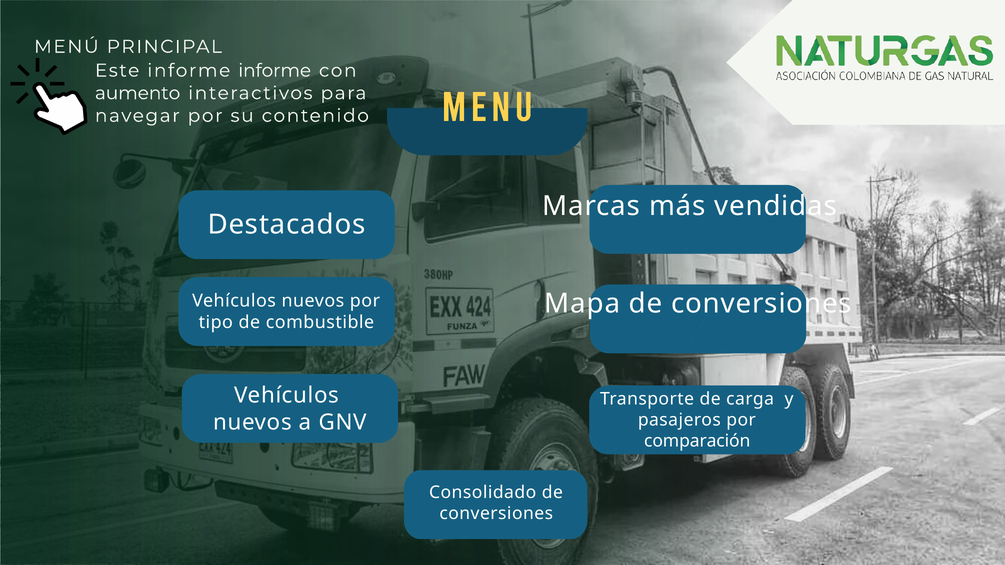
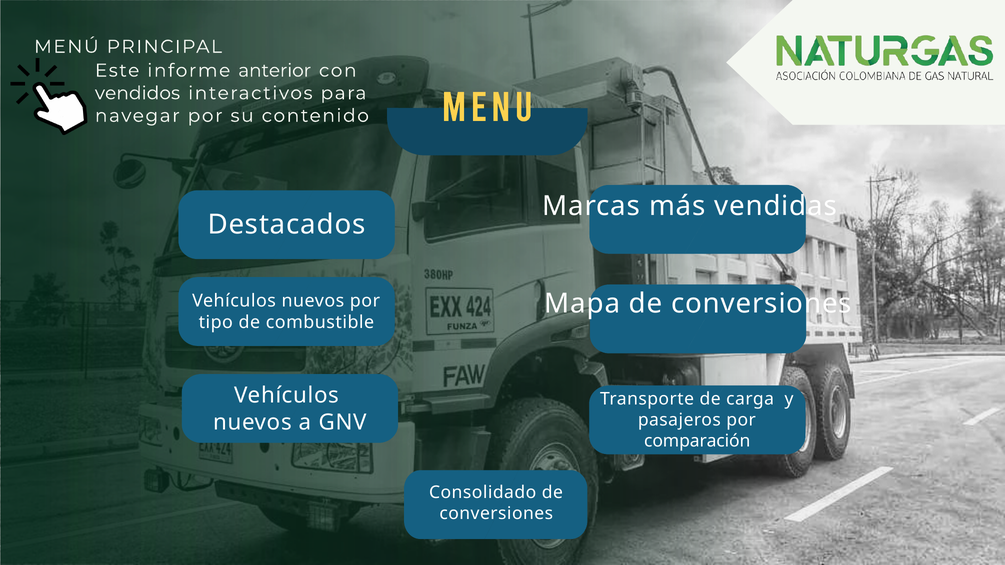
informe informe: informe -> anterior (275, 71)
aumento: aumento -> vendidos (138, 93)
